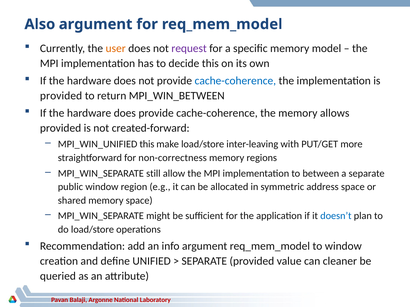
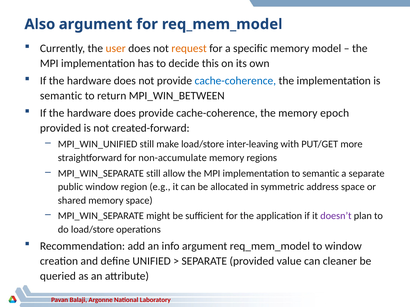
request colour: purple -> orange (189, 49)
provided: provided -> semantic (61, 96)
allows: allows -> epoch (335, 113)
MPI_WIN_UNIFIED this: this -> still (147, 144)
non-correctness: non-correctness -> non-accumulate (173, 158)
to between: between -> semantic (321, 174)
doesn’t colour: blue -> purple (336, 216)
